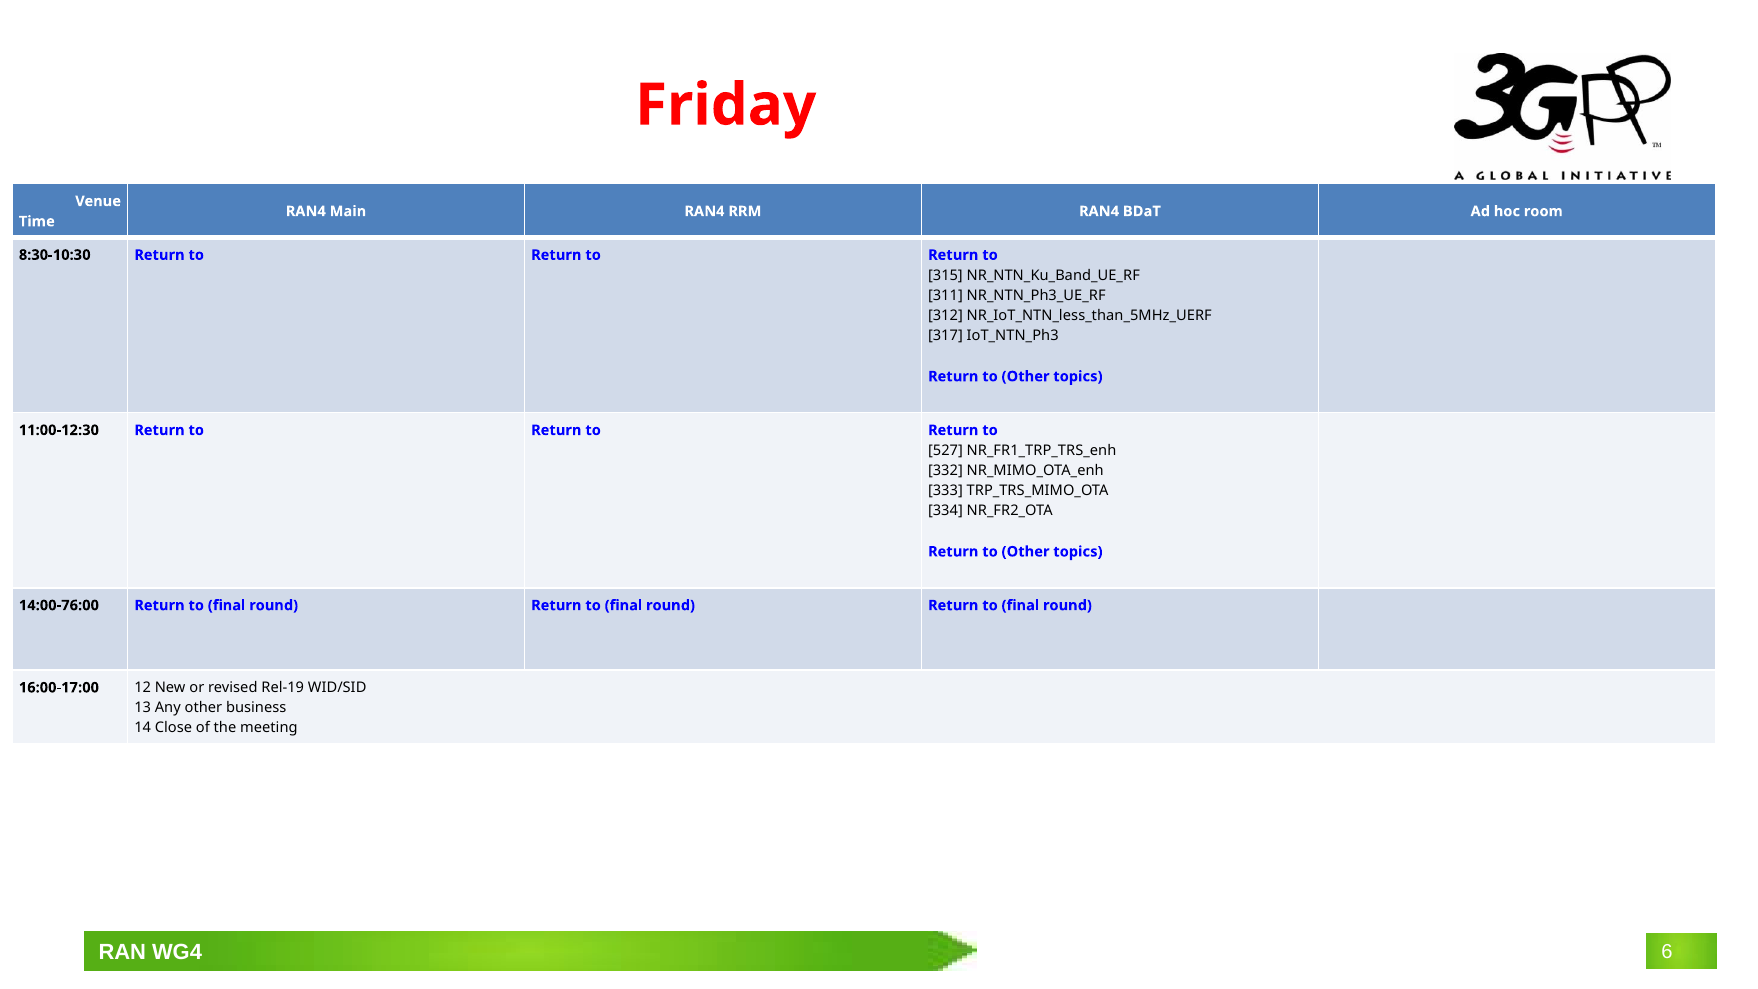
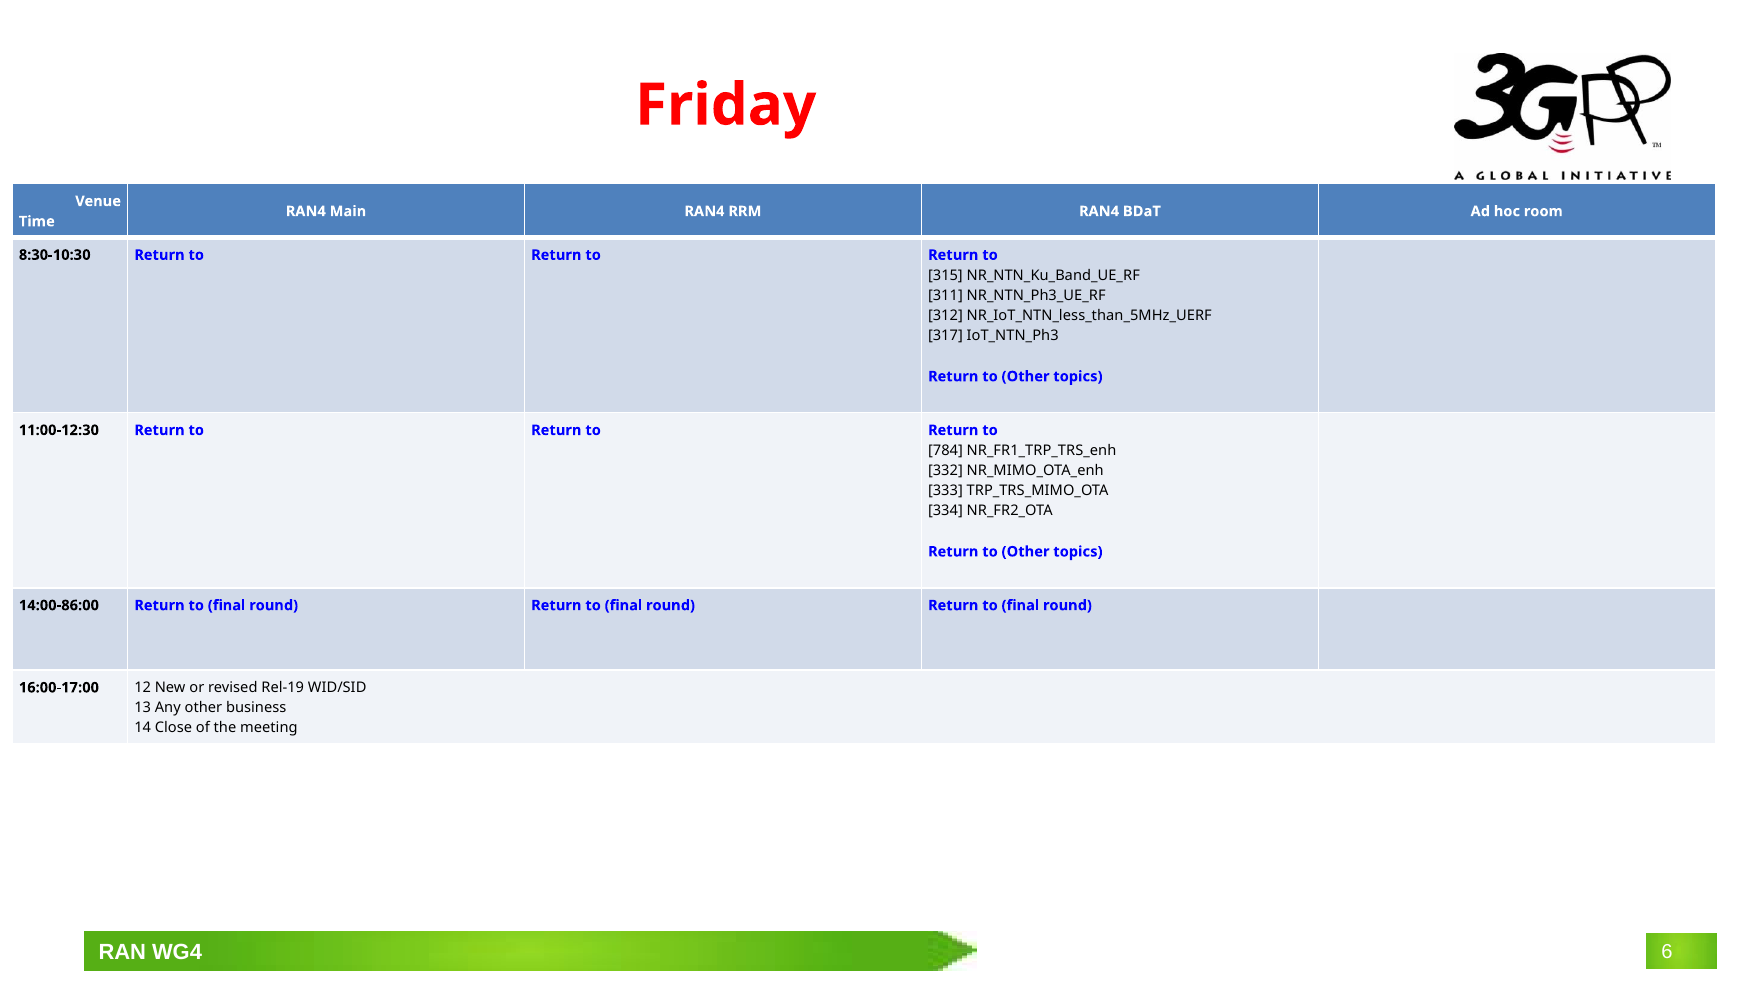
527: 527 -> 784 (946, 450)
14:00-76:00: 14:00-76:00 -> 14:00-86:00 (59, 605)
